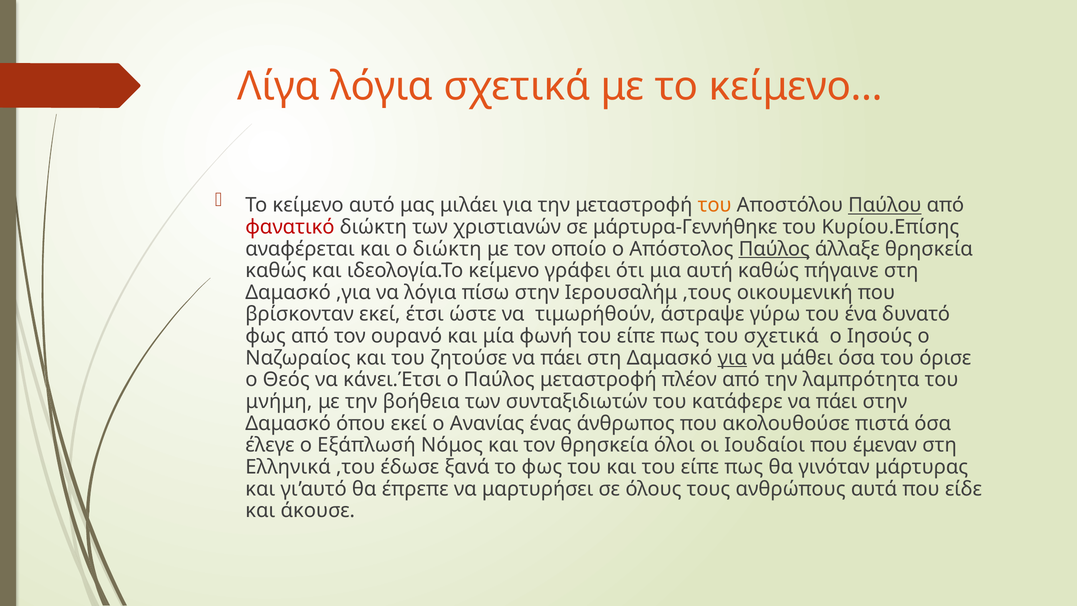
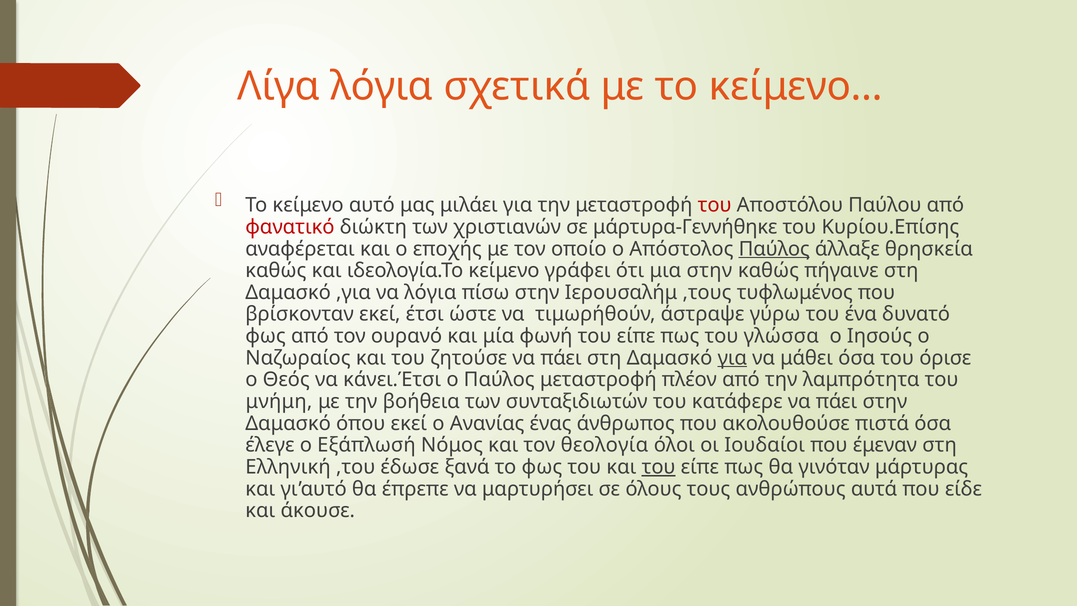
του colour: orange -> red (715, 205)
Παύλου underline: present -> none (885, 205)
ο διώκτη: διώκτη -> εποχής (447, 249)
μια αυτή: αυτή -> στην (709, 271)
οικουμενική: οικουμενική -> τυφλωμένος (795, 292)
του σχετικά: σχετικά -> γλώσσα (781, 336)
τον θρησκεία: θρησκεία -> θεολογία (604, 445)
Ελληνικά: Ελληνικά -> Ελληνική (288, 467)
του underline: none -> present (659, 467)
